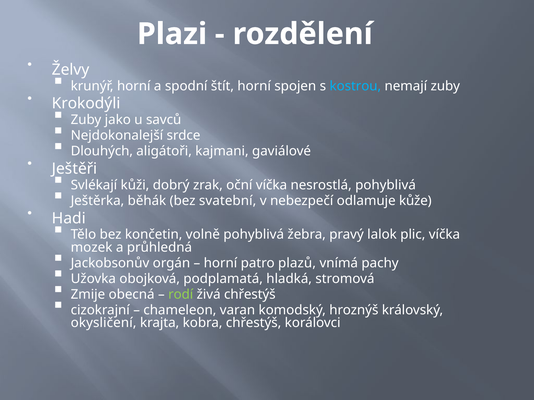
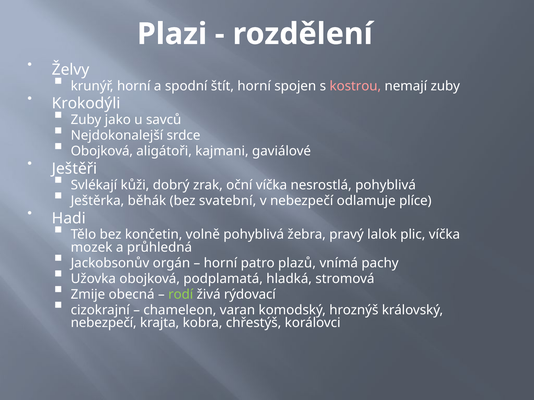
kostrou colour: light blue -> pink (355, 86)
Dlouhých: Dlouhých -> Obojková (102, 151)
kůže: kůže -> plíce (415, 201)
živá chřestýš: chřestýš -> rýdovací (250, 295)
okysličení: okysličení -> nebezpečí (104, 323)
